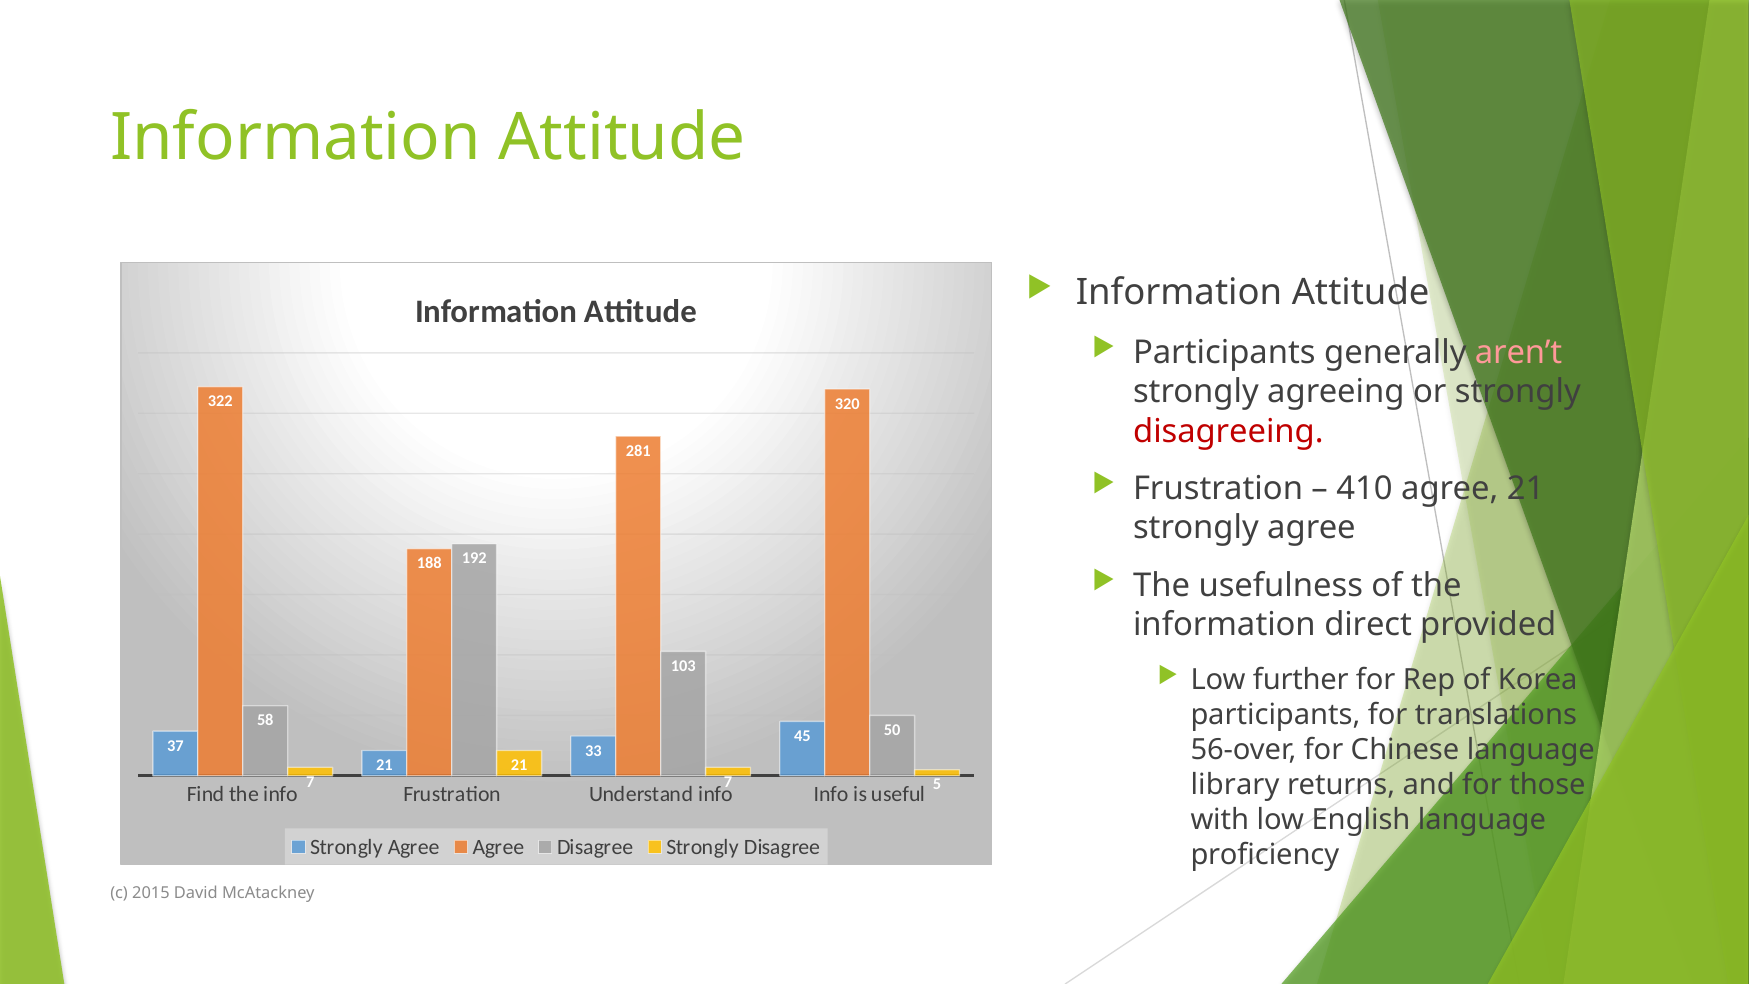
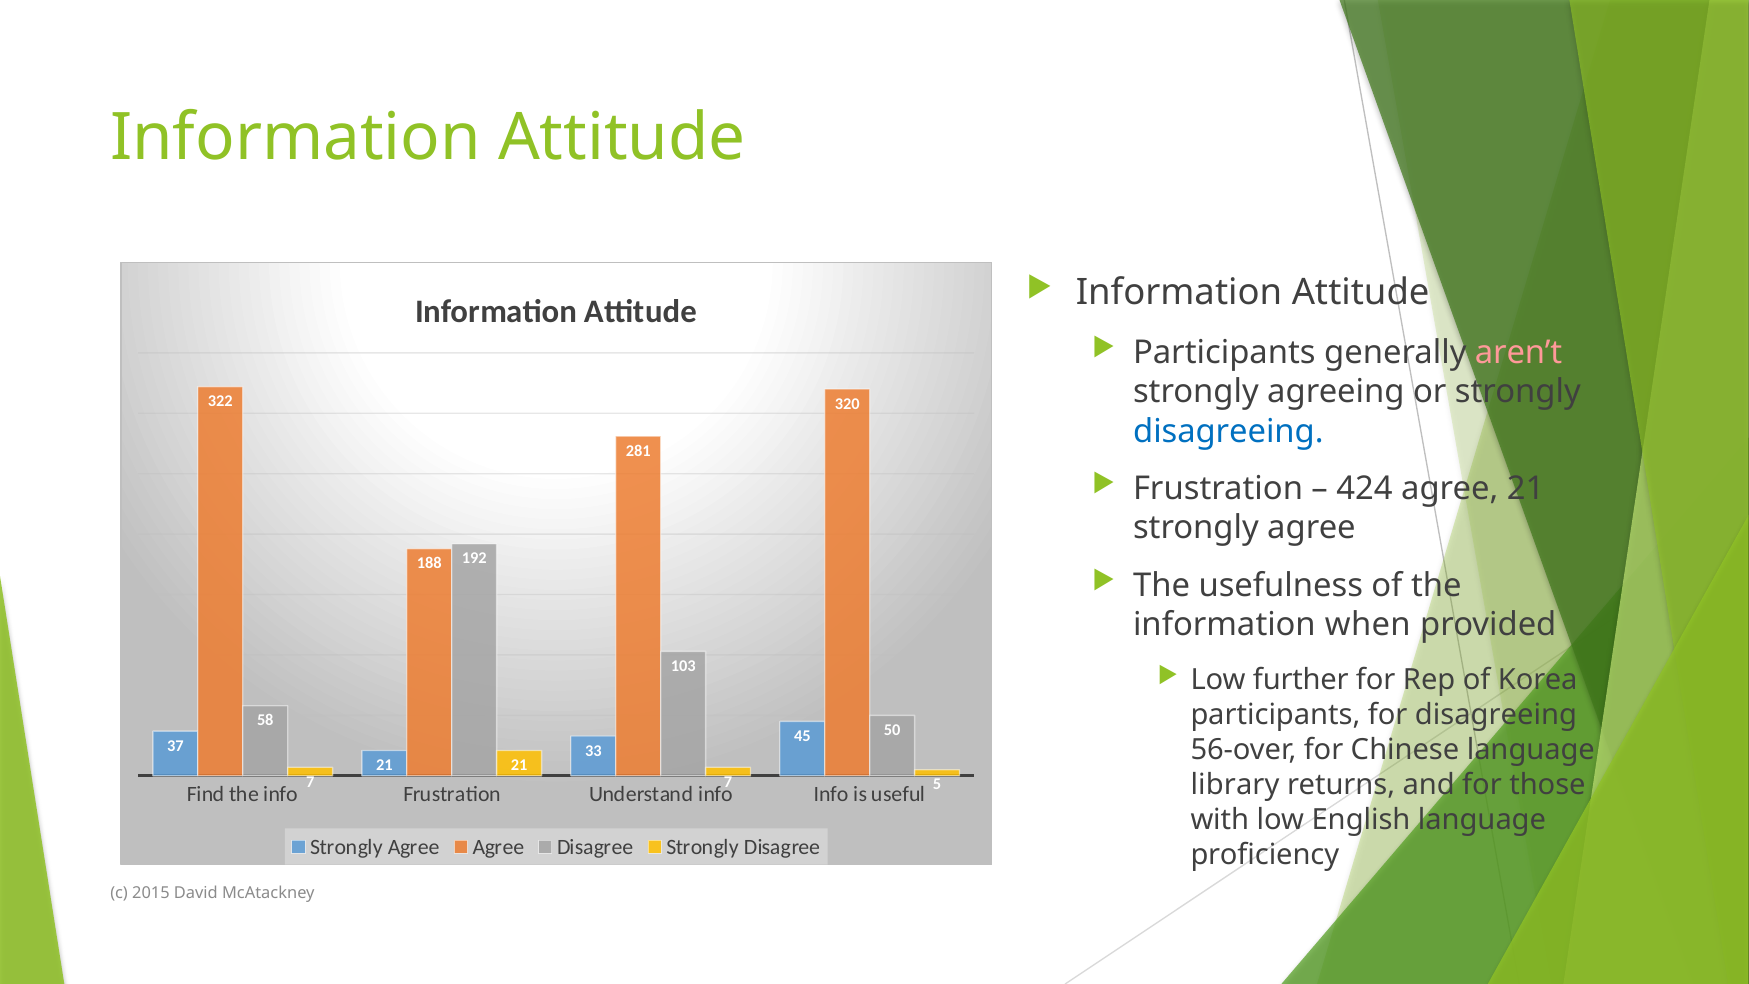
disagreeing colour: red -> blue (1228, 431)
410: 410 -> 424 (1364, 489)
direct: direct -> when (1368, 625)
for translations: translations -> disagreeing (1496, 715)
